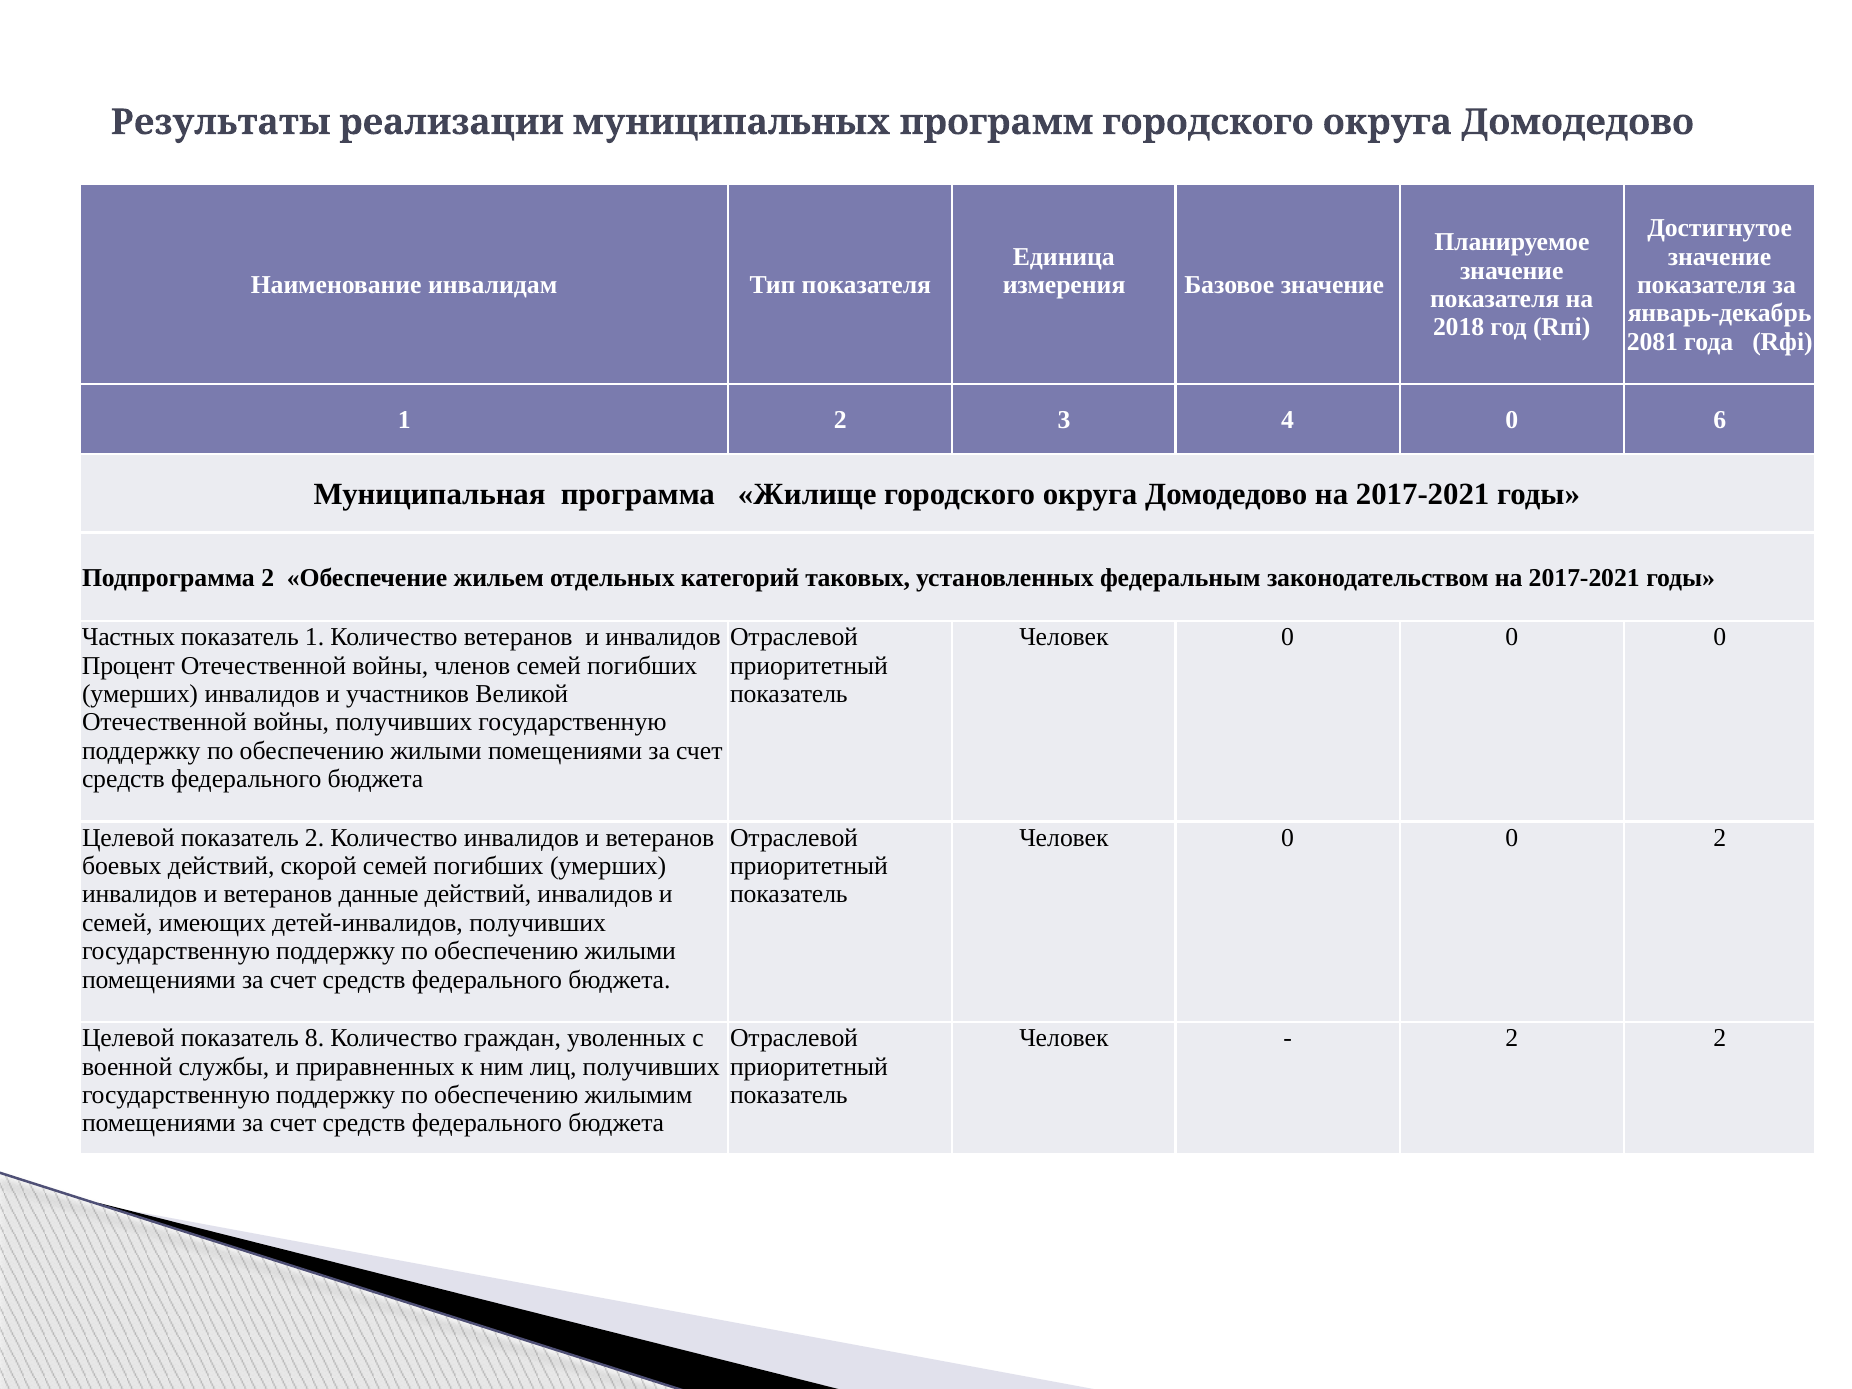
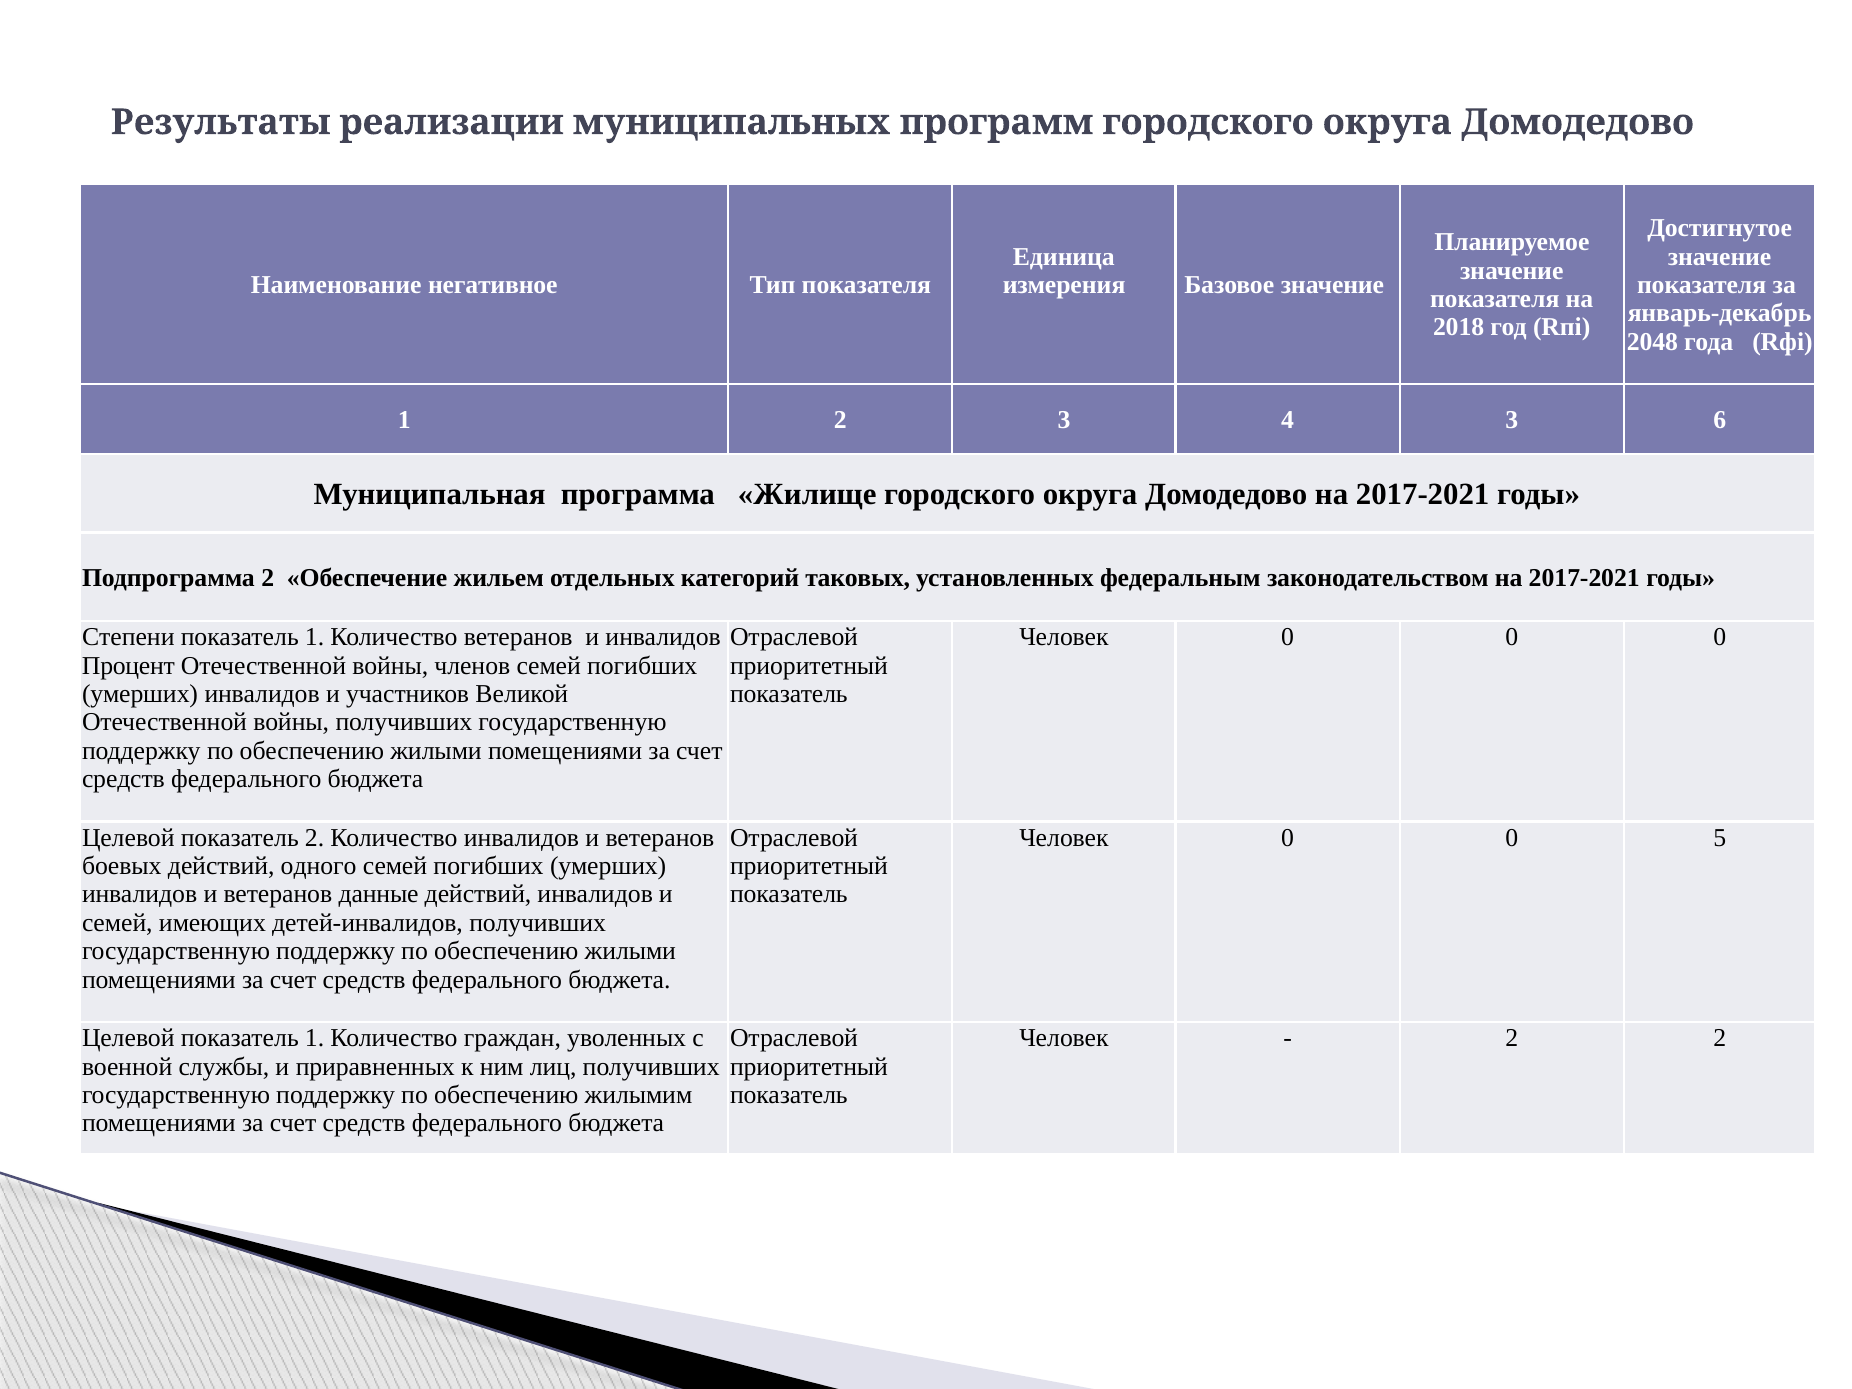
инвалидам: инвалидам -> негативное (493, 285)
2081: 2081 -> 2048 (1652, 342)
4 0: 0 -> 3 (1512, 420)
Частных: Частных -> Степени (128, 637)
0 2: 2 -> 5 (1720, 838)
скорой: скорой -> одного (319, 866)
Целевой показатель 8: 8 -> 1 (315, 1038)
